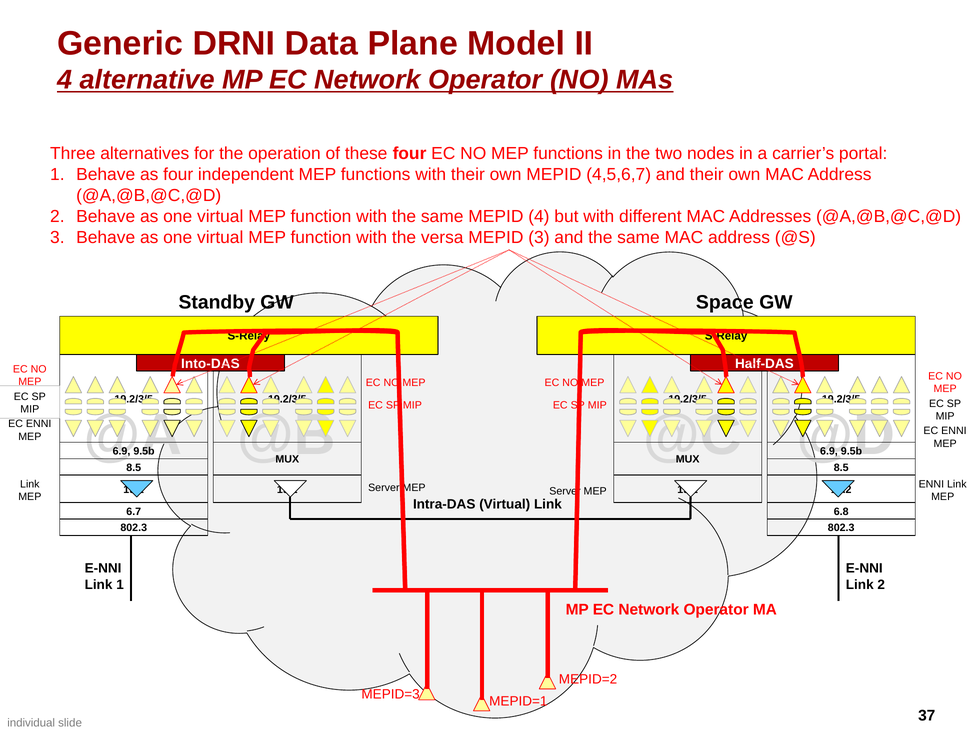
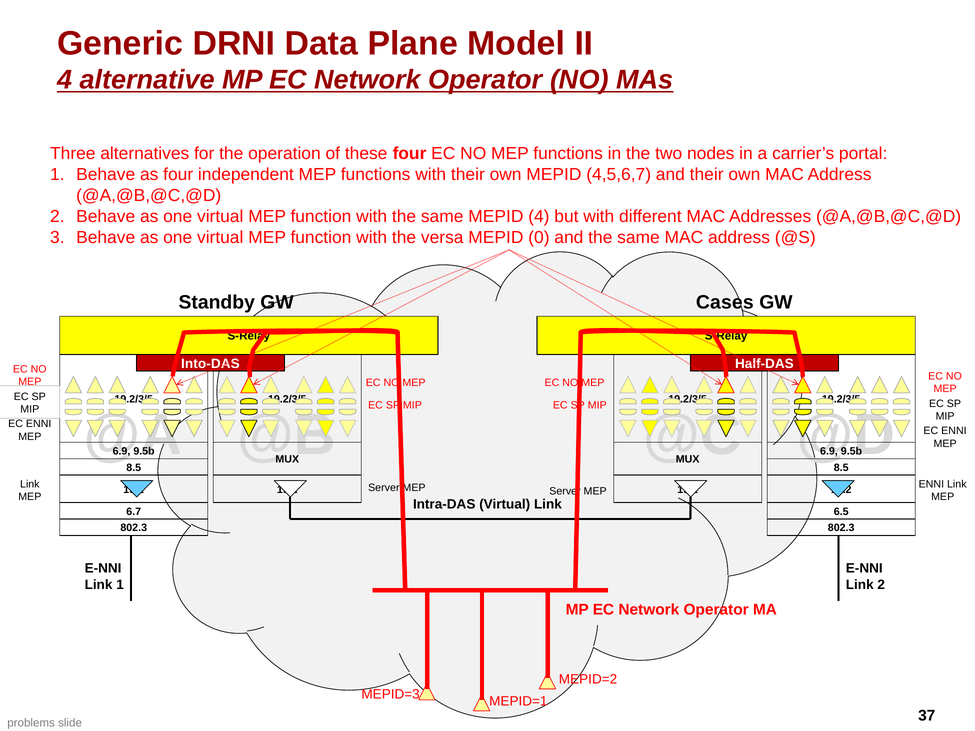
MEPID 3: 3 -> 0 (539, 237)
Space: Space -> Cases (725, 302)
6.8: 6.8 -> 6.5 (841, 512)
individual: individual -> problems (31, 723)
